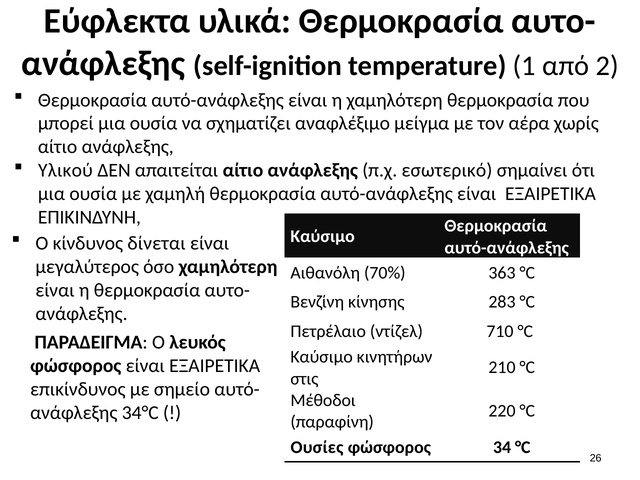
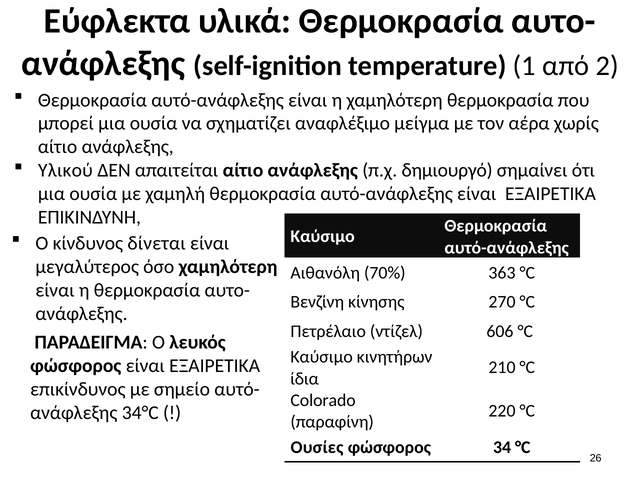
εσωτερικό: εσωτερικό -> δημιουργό (447, 170)
283: 283 -> 270 (502, 302)
710: 710 -> 606 (500, 331)
στις: στις -> ίδια (304, 379)
Μέθοδοι: Μέθοδοι -> Colorado (323, 400)
